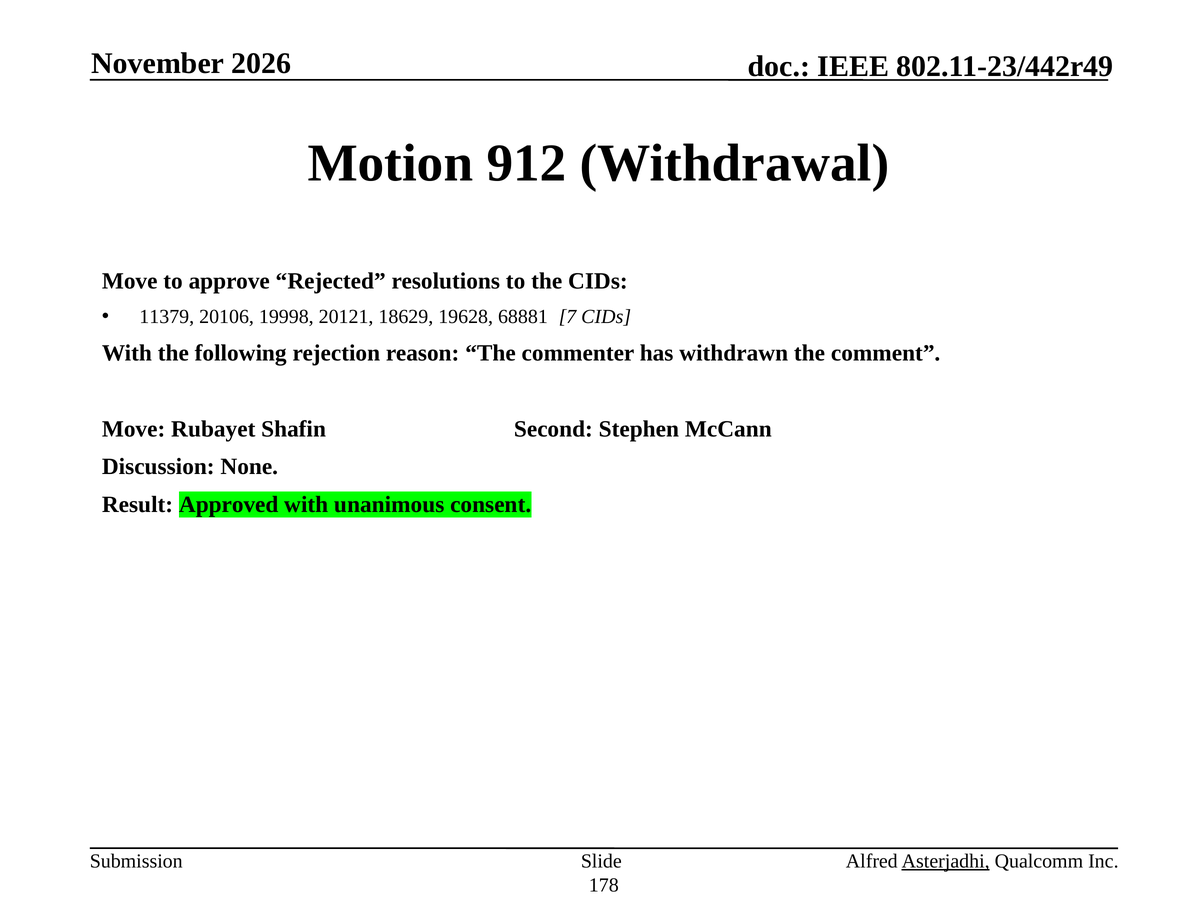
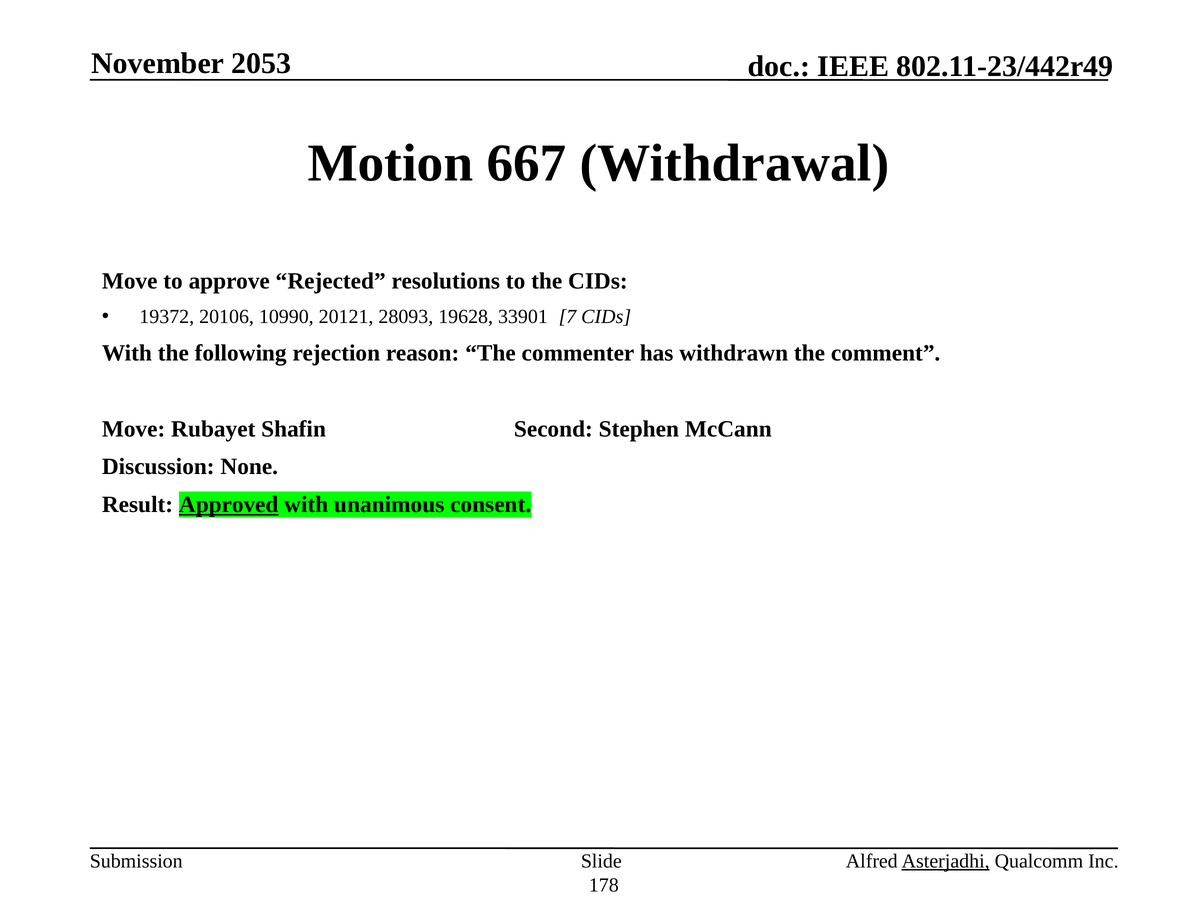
2026: 2026 -> 2053 (261, 64)
912: 912 -> 667 (526, 163)
11379: 11379 -> 19372 (167, 317)
19998: 19998 -> 10990 (286, 317)
18629: 18629 -> 28093 (406, 317)
68881: 68881 -> 33901 (523, 317)
Approved underline: none -> present (229, 505)
